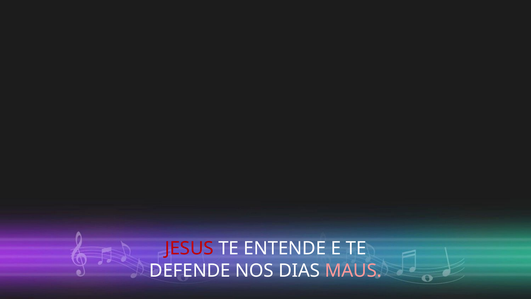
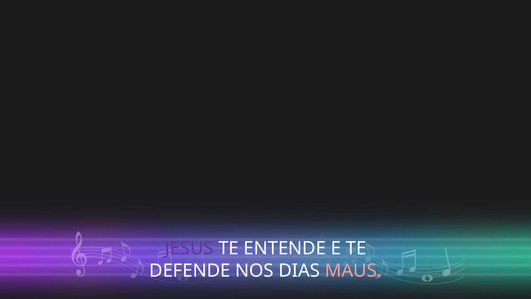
JESUS colour: red -> purple (189, 248)
